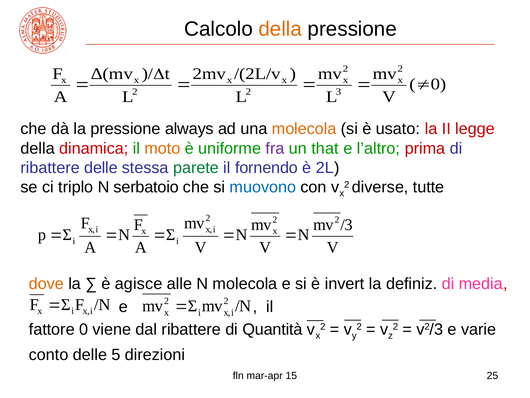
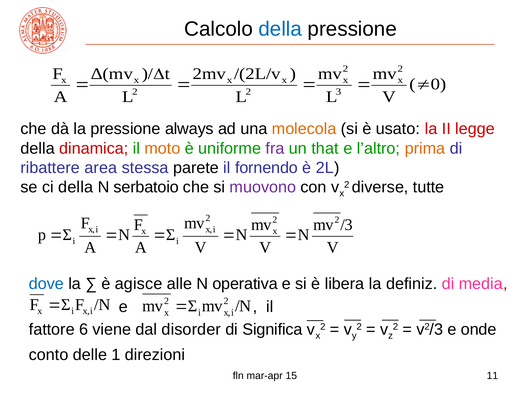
della colour: orange -> blue (280, 29)
prima colour: red -> orange (425, 148)
ribattere delle: delle -> area (101, 168)
parete colour: green -> black (196, 168)
ci triplo: triplo -> della (76, 187)
muovono colour: blue -> purple (263, 187)
dove colour: orange -> blue (46, 284)
N molecola: molecola -> operativa (245, 284)
invert: invert -> libera (345, 284)
fattore 0: 0 -> 6 (84, 329)
dal ribattere: ribattere -> disorder (191, 329)
Quantità: Quantità -> Significa (273, 329)
varie: varie -> onde (479, 329)
5: 5 -> 1 (116, 354)
25: 25 -> 11 (492, 375)
